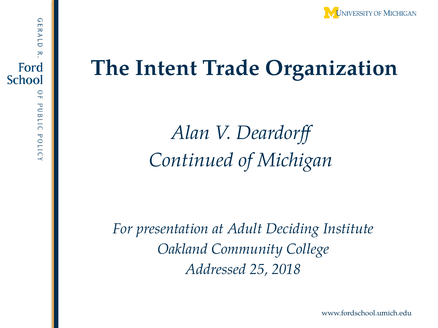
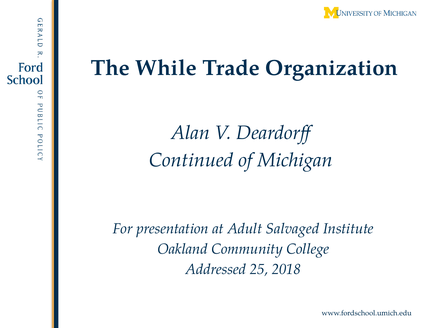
Intent: Intent -> While (166, 68)
Deciding: Deciding -> Salvaged (293, 229)
